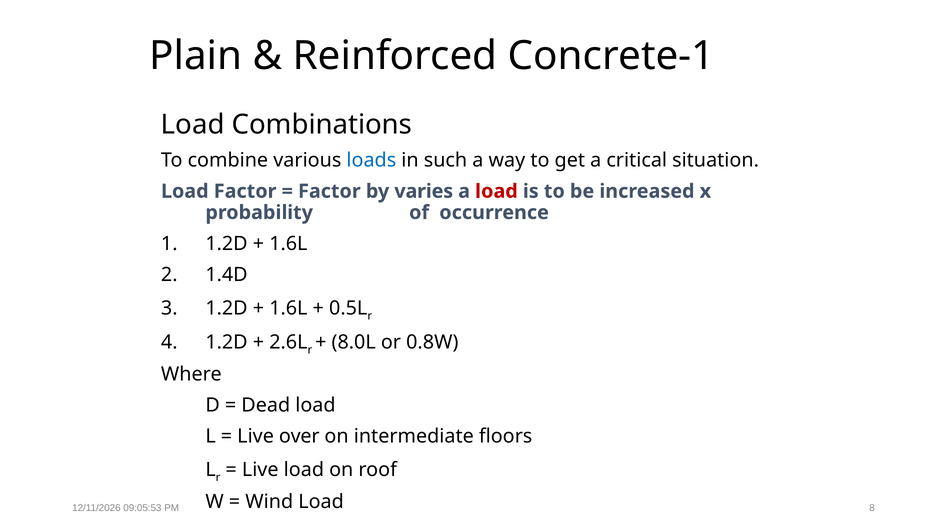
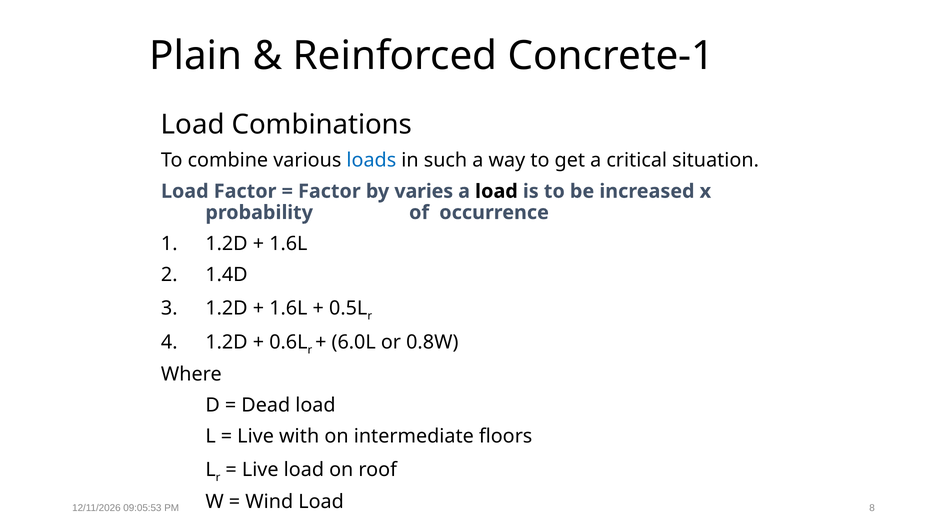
load colour: red -> black (496, 192)
2.6L: 2.6L -> 0.6L (288, 343)
8.0L: 8.0L -> 6.0L (354, 343)
over: over -> with (299, 437)
